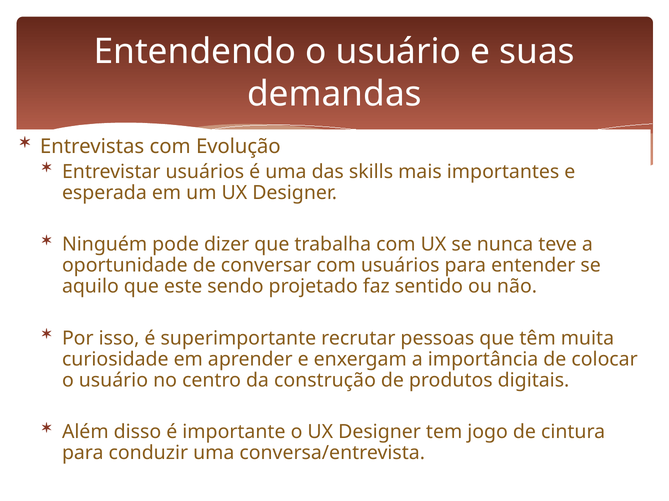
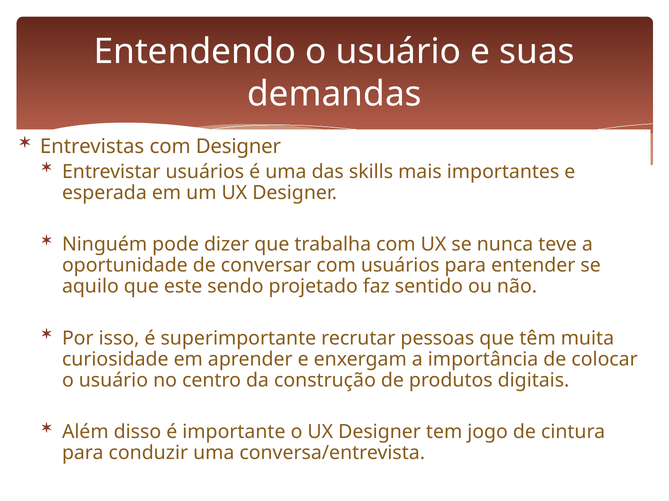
com Evolução: Evolução -> Designer (238, 147)
